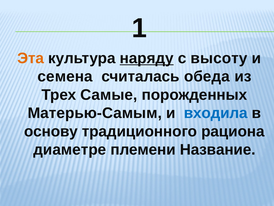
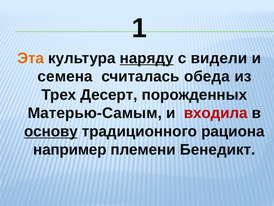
высоту: высоту -> видели (219, 58)
Самые: Самые -> Десерт (109, 95)
входила colour: blue -> red (216, 113)
основу underline: none -> present (51, 131)
диаметре: диаметре -> например (70, 149)
Название: Название -> Бенедикт (218, 149)
